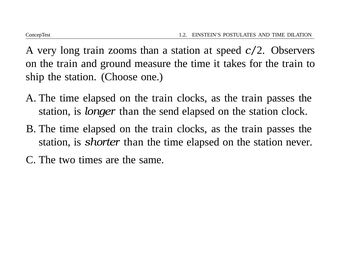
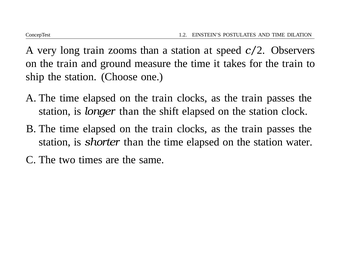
send: send -> shift (169, 111)
never: never -> water (299, 142)
